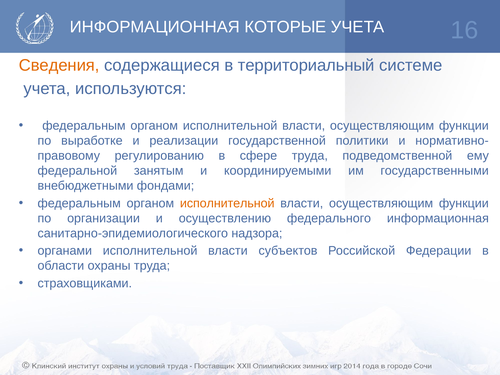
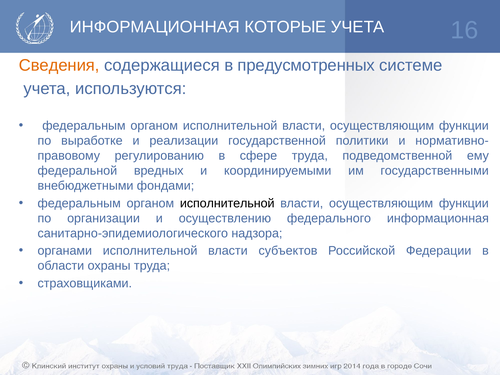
территориальный: территориальный -> предусмотренных (306, 65)
занятым: занятым -> вредных (159, 171)
исполнительной colour: orange -> black (227, 203)
